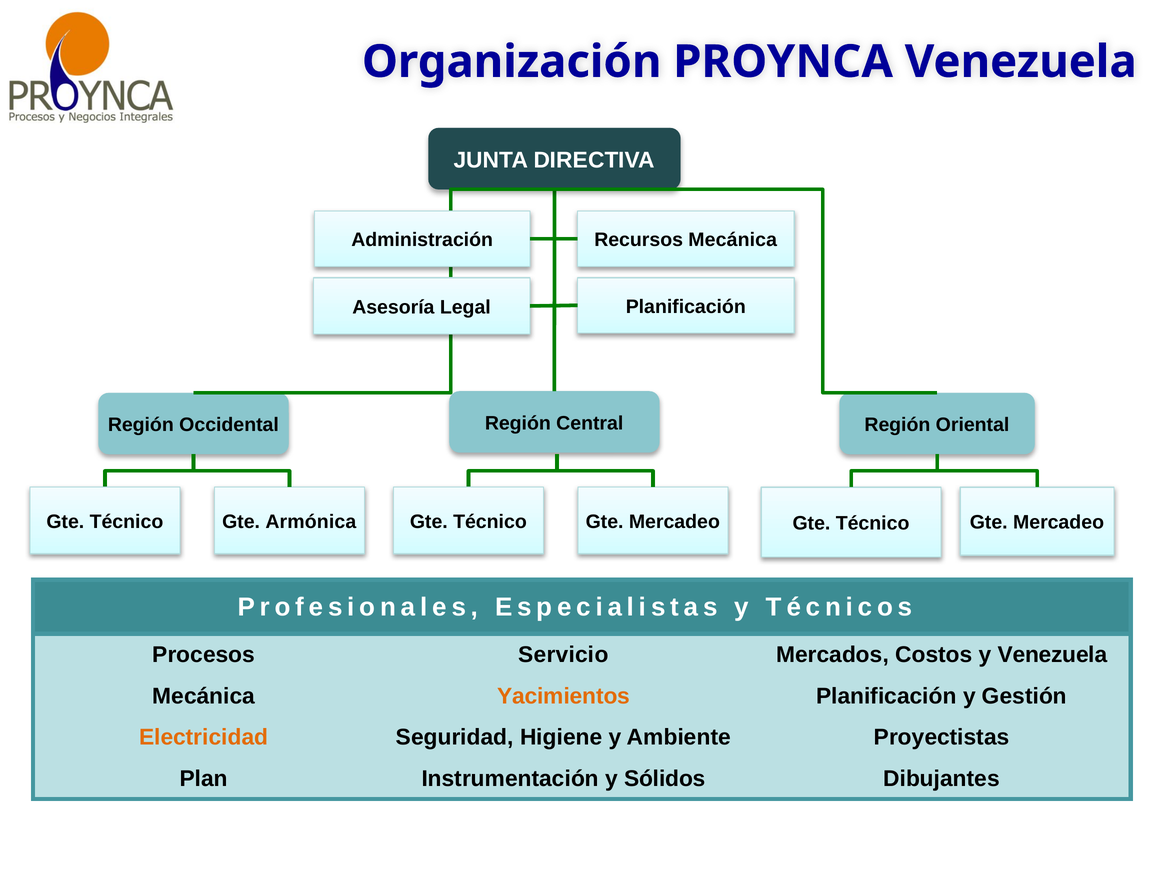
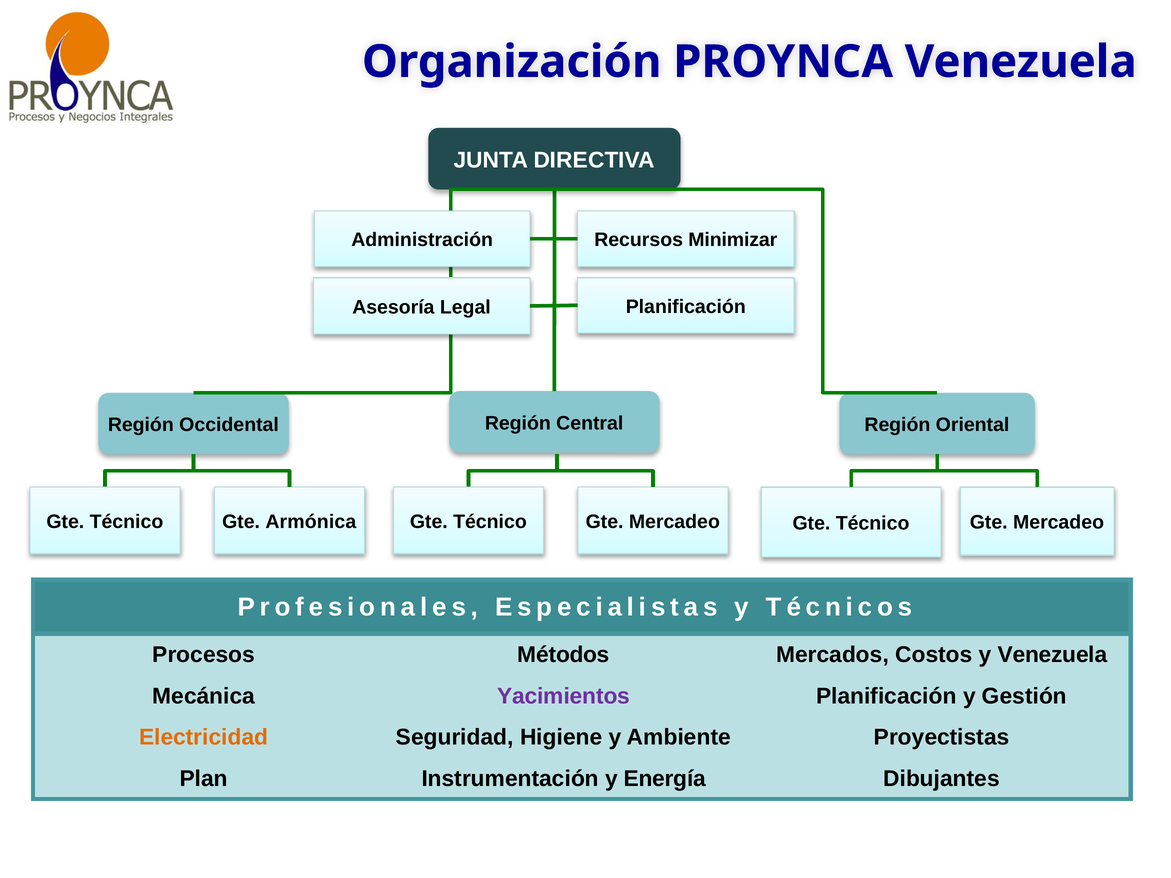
Recursos Mecánica: Mecánica -> Minimizar (733, 240)
Servicio: Servicio -> Métodos (564, 655)
Yacimientos colour: orange -> purple (564, 696)
Sólidos: Sólidos -> Energía (665, 779)
